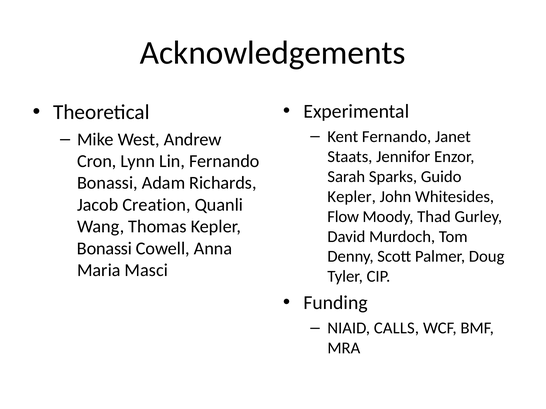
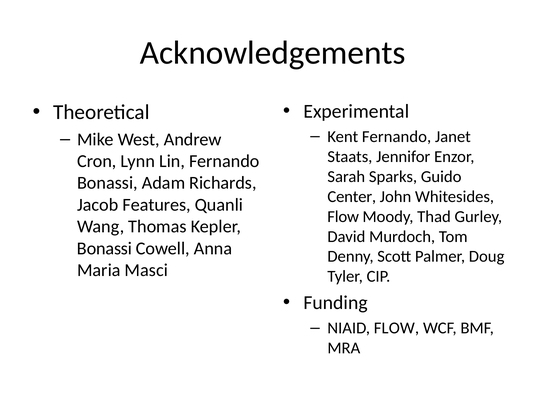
Kepler: Kepler -> Center (352, 197)
Creation: Creation -> Features (157, 205)
NIAID CALLS: CALLS -> FLOW (396, 328)
